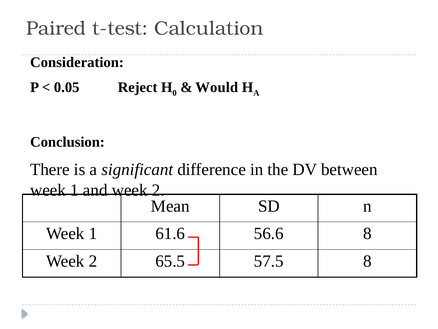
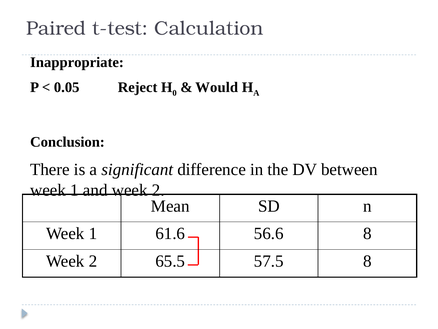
Consideration: Consideration -> Inappropriate (77, 62)
